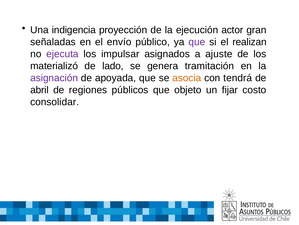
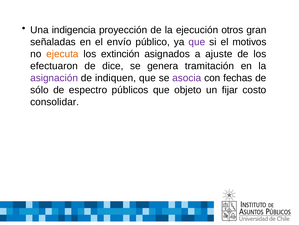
actor: actor -> otros (232, 30)
realizan: realizan -> motivos (250, 42)
ejecuta colour: purple -> orange (62, 54)
impulsar: impulsar -> extinción (120, 54)
materializó: materializó -> efectuaron (54, 66)
lado: lado -> dice (113, 66)
apoyada: apoyada -> indiquen (116, 78)
asocia colour: orange -> purple (187, 78)
tendrá: tendrá -> fechas (238, 78)
abril: abril -> sólo (39, 90)
regiones: regiones -> espectro (88, 90)
